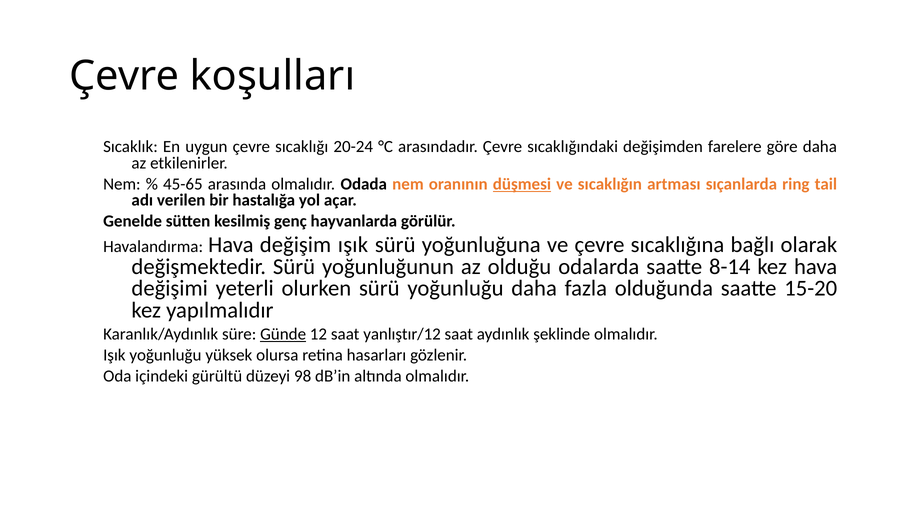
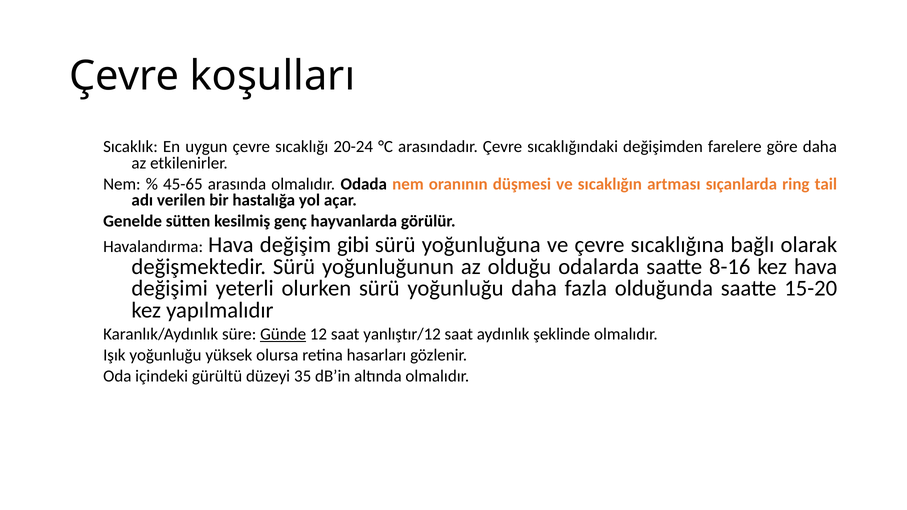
düşmesi underline: present -> none (522, 184)
ışık: ışık -> gibi (353, 245)
8-14: 8-14 -> 8-16 (730, 267)
98: 98 -> 35 (303, 376)
